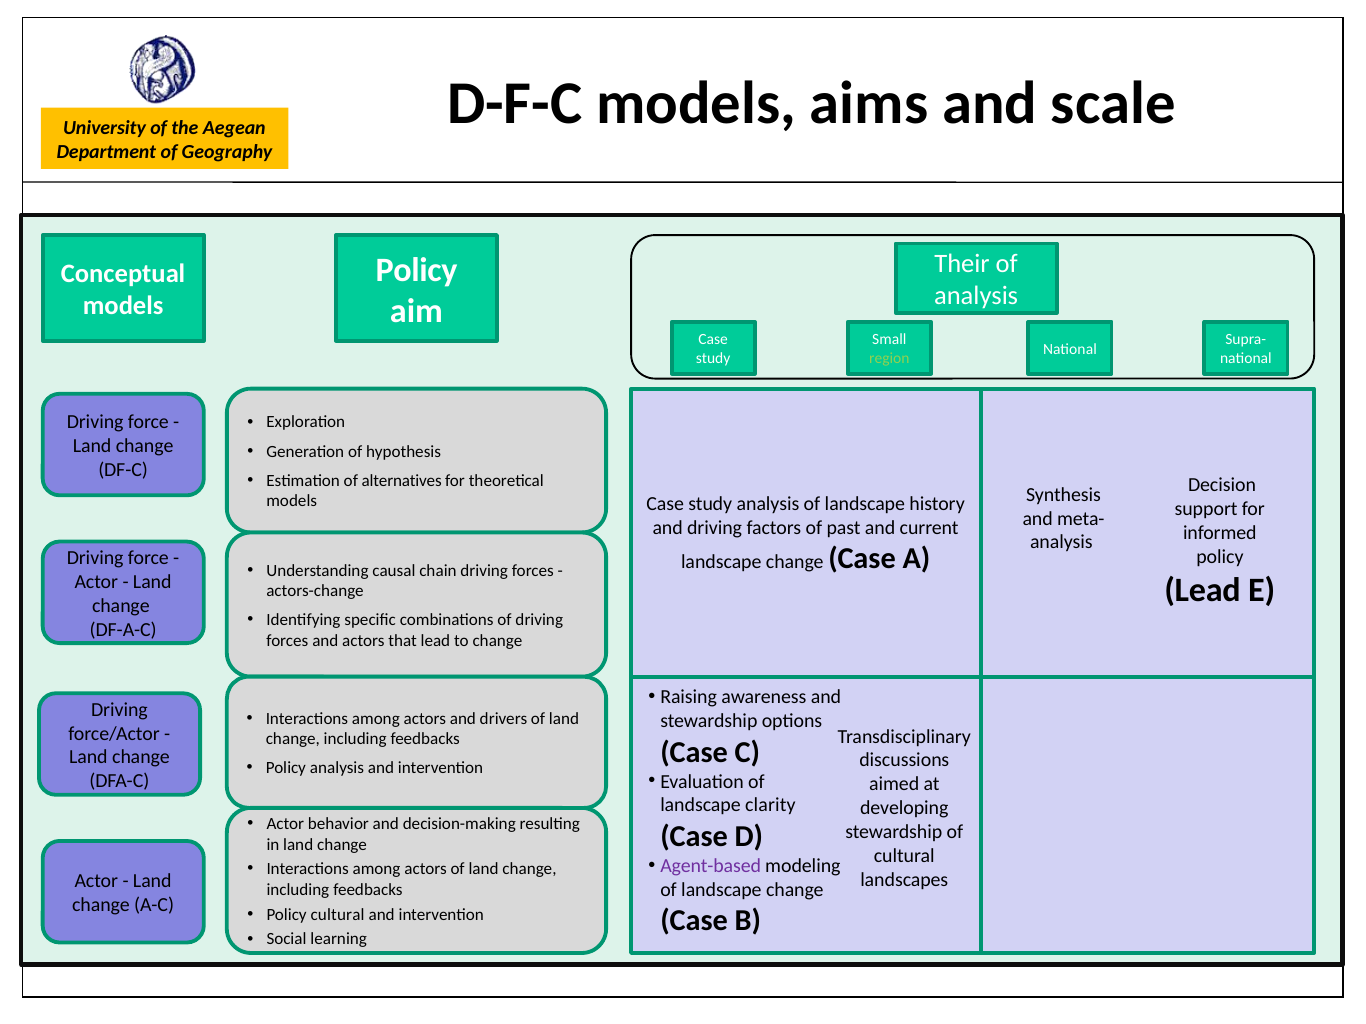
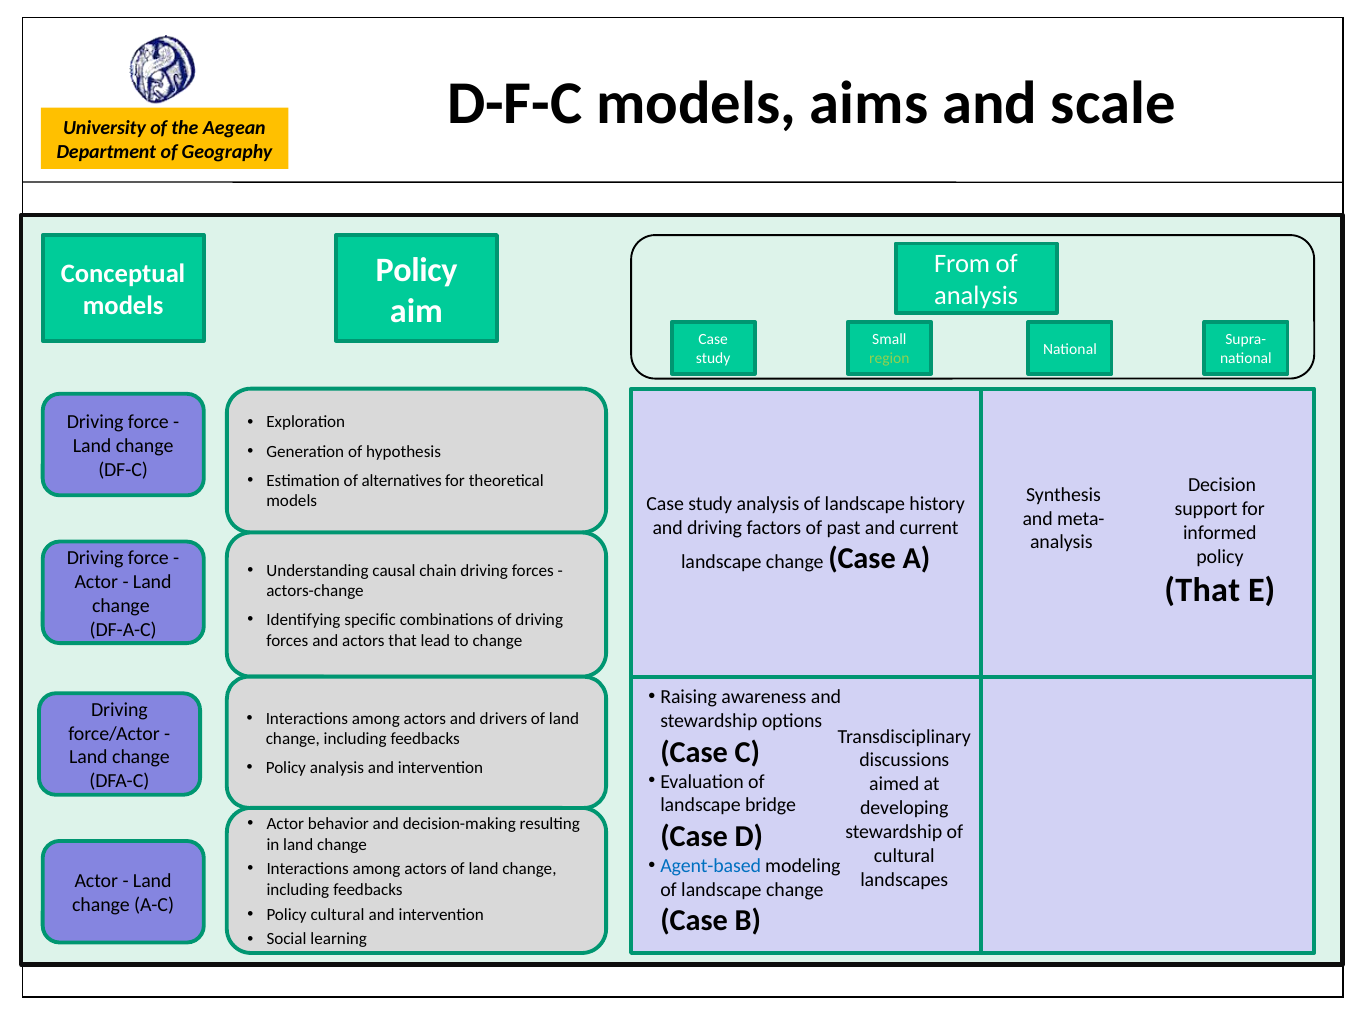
Their: Their -> From (962, 264)
Lead: Lead -> That (1202, 591)
clarity: clarity -> bridge (771, 806)
Agent-based colour: purple -> blue (711, 866)
